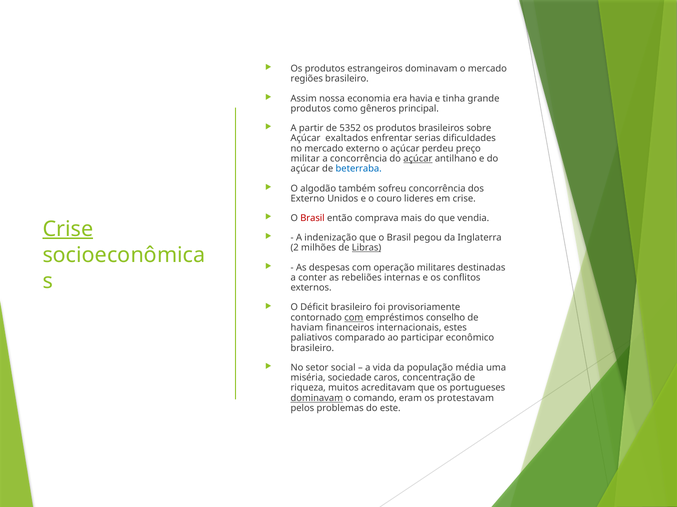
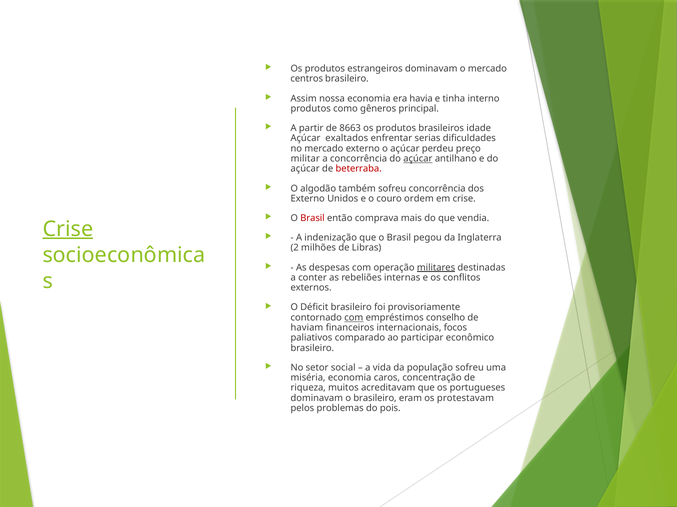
regiões: regiões -> centros (307, 79)
grande: grande -> interno (484, 99)
5352: 5352 -> 8663 (350, 128)
sobre: sobre -> idade (479, 128)
beterraba colour: blue -> red (359, 169)
lideres: lideres -> ordem (419, 199)
Libras underline: present -> none (367, 248)
militares underline: none -> present (436, 268)
estes: estes -> focos (455, 328)
população média: média -> sofreu (470, 368)
miséria sociedade: sociedade -> economia (350, 378)
dominavam underline: present -> none (317, 399)
o comando: comando -> brasileiro (375, 399)
este: este -> pois (390, 409)
